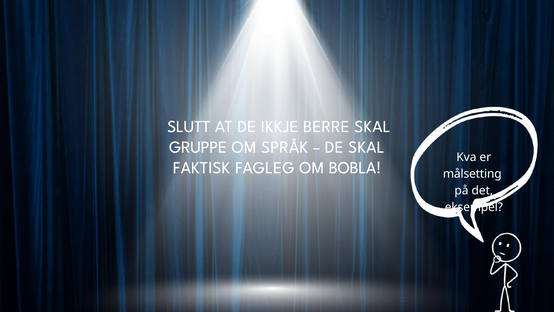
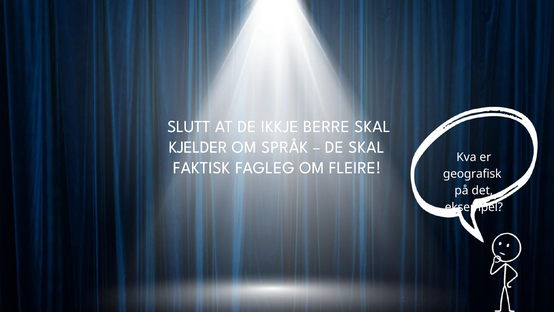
GRUPPE: GRUPPE -> KJELDER (198, 147)
BOBLA: BOBLA -> FLEIRE (355, 168)
målsetting: målsetting -> geografisk (472, 174)
